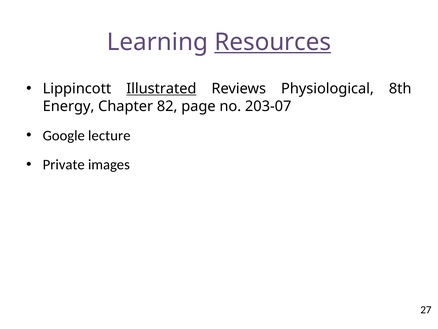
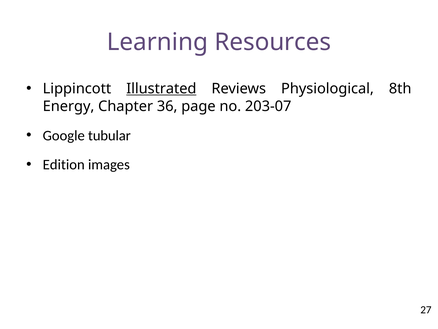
Resources underline: present -> none (273, 42)
82: 82 -> 36 (167, 106)
lecture: lecture -> tubular (109, 135)
Private: Private -> Edition (64, 165)
